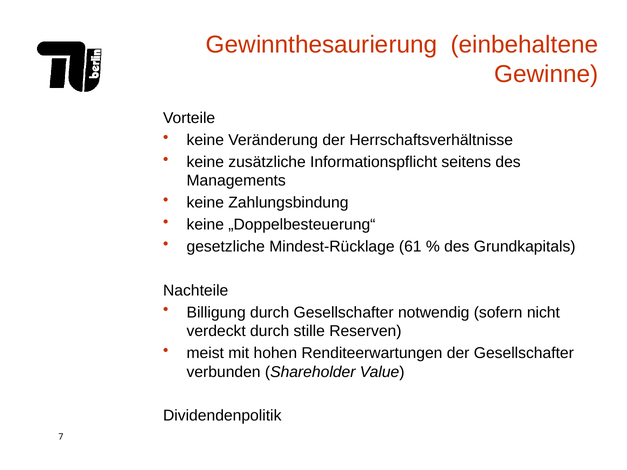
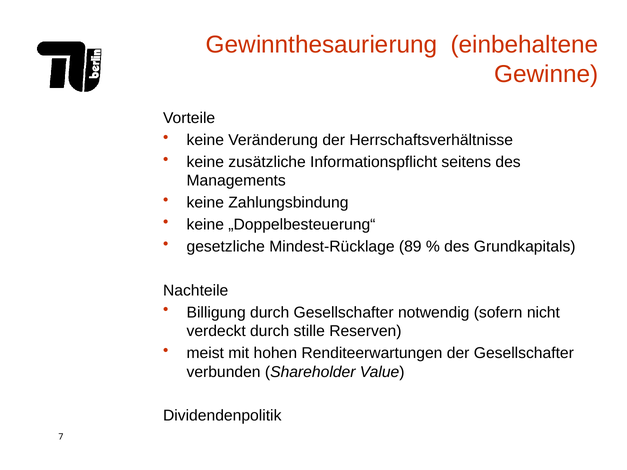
61: 61 -> 89 (410, 247)
